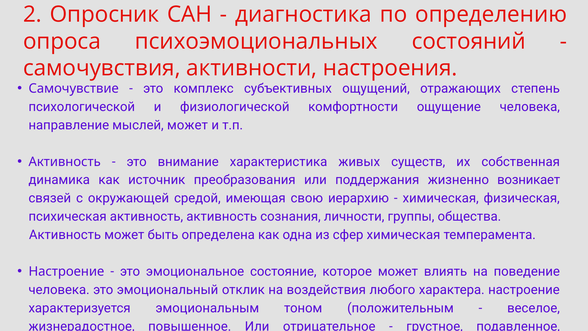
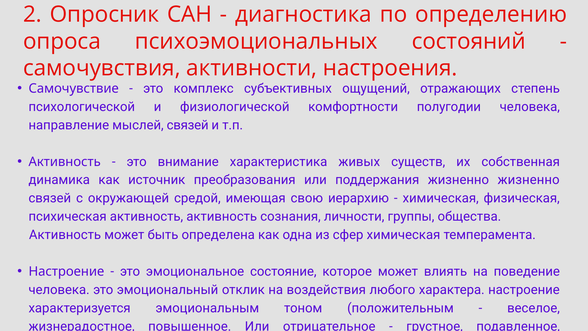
ощущение: ощущение -> полугодии (449, 107)
мыслей может: может -> связей (188, 125)
жизненно возникает: возникает -> жизненно (529, 180)
